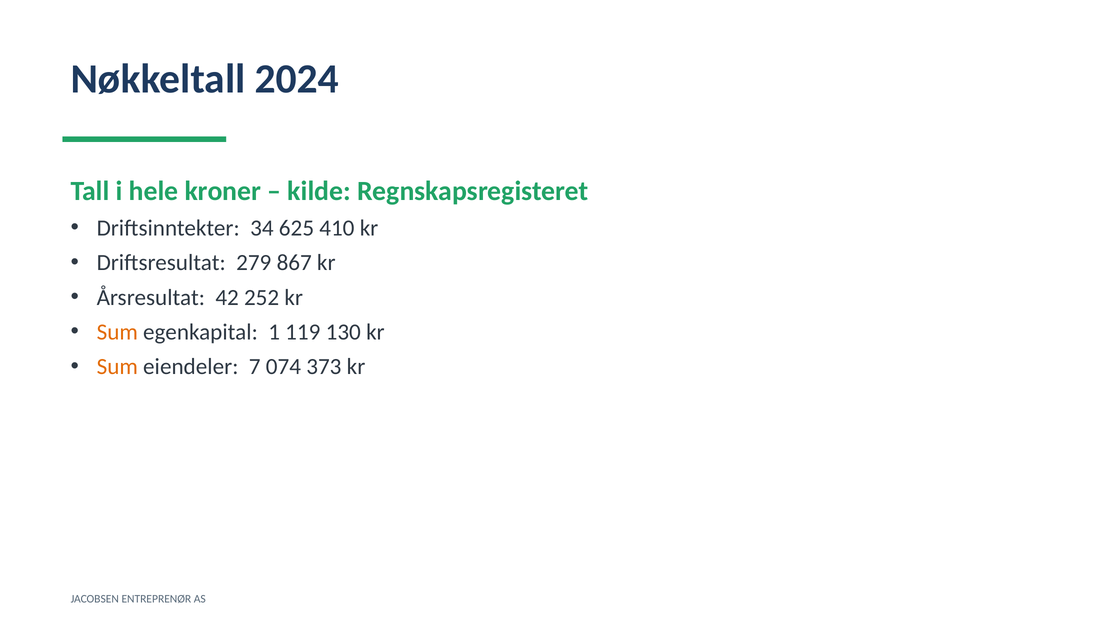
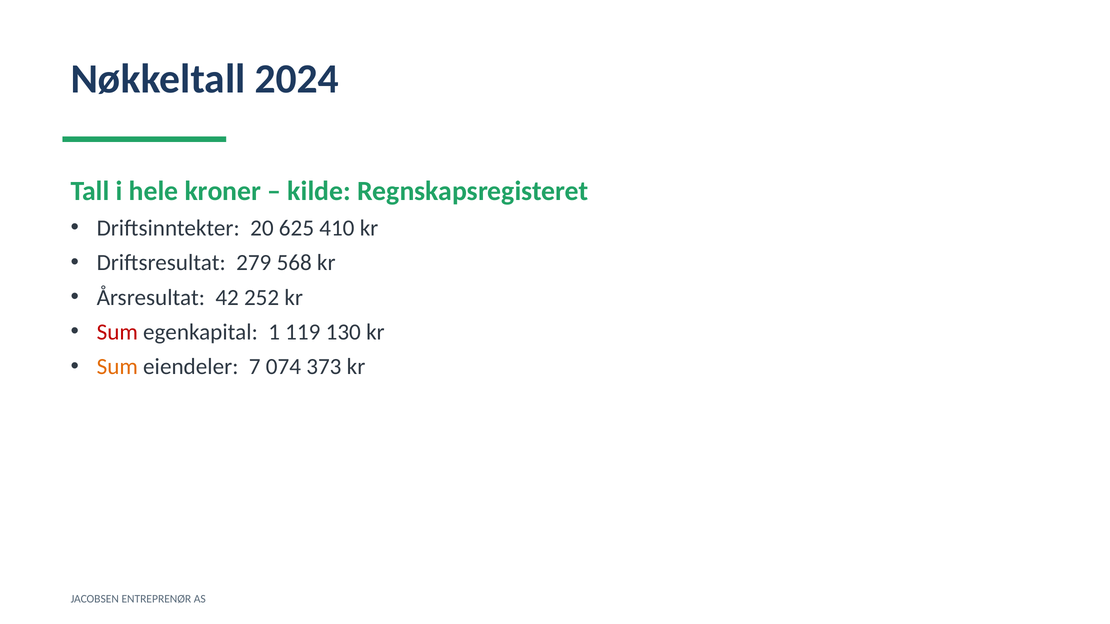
34: 34 -> 20 (262, 228)
867: 867 -> 568 (294, 263)
Sum colour: orange -> red (117, 332)
